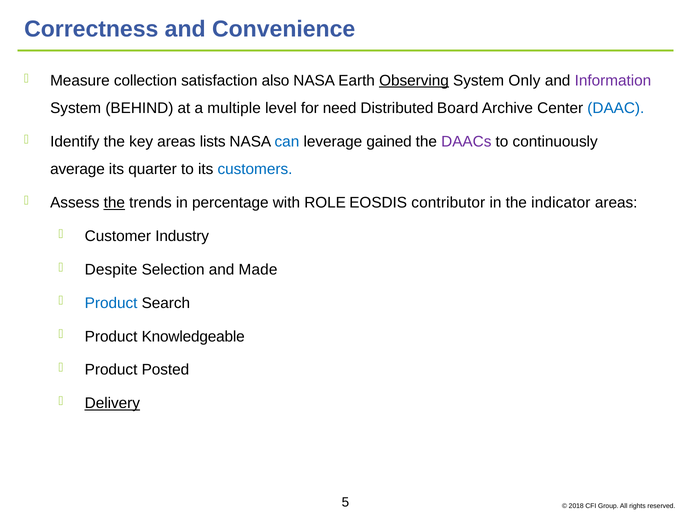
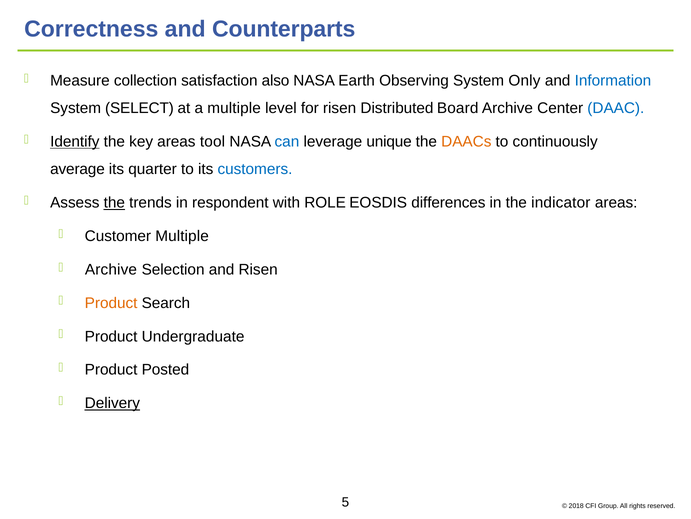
Convenience: Convenience -> Counterparts (284, 29)
Observing underline: present -> none (414, 80)
Information colour: purple -> blue (613, 80)
BEHIND: BEHIND -> SELECT (139, 108)
for need: need -> risen (340, 108)
Identify underline: none -> present (75, 141)
lists: lists -> tool (213, 141)
gained: gained -> unique (389, 141)
DAACs colour: purple -> orange (466, 141)
percentage: percentage -> respondent (230, 202)
contributor: contributor -> differences (448, 202)
Customer Industry: Industry -> Multiple (182, 236)
Despite: Despite -> Archive (111, 269)
and Made: Made -> Risen (258, 269)
Product colour: blue -> orange (111, 303)
Knowledgeable: Knowledgeable -> Undergraduate (193, 336)
